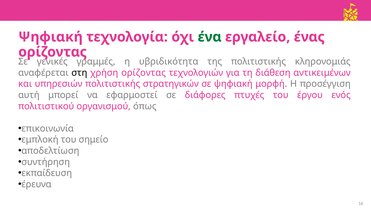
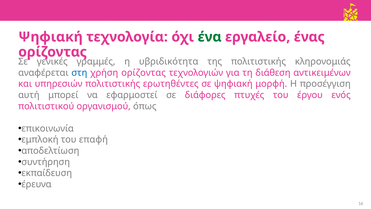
στη colour: black -> blue (79, 73)
στρατηγικών: στρατηγικών -> ερωτηθέντες (171, 84)
σημείο: σημείο -> επαφή (93, 139)
